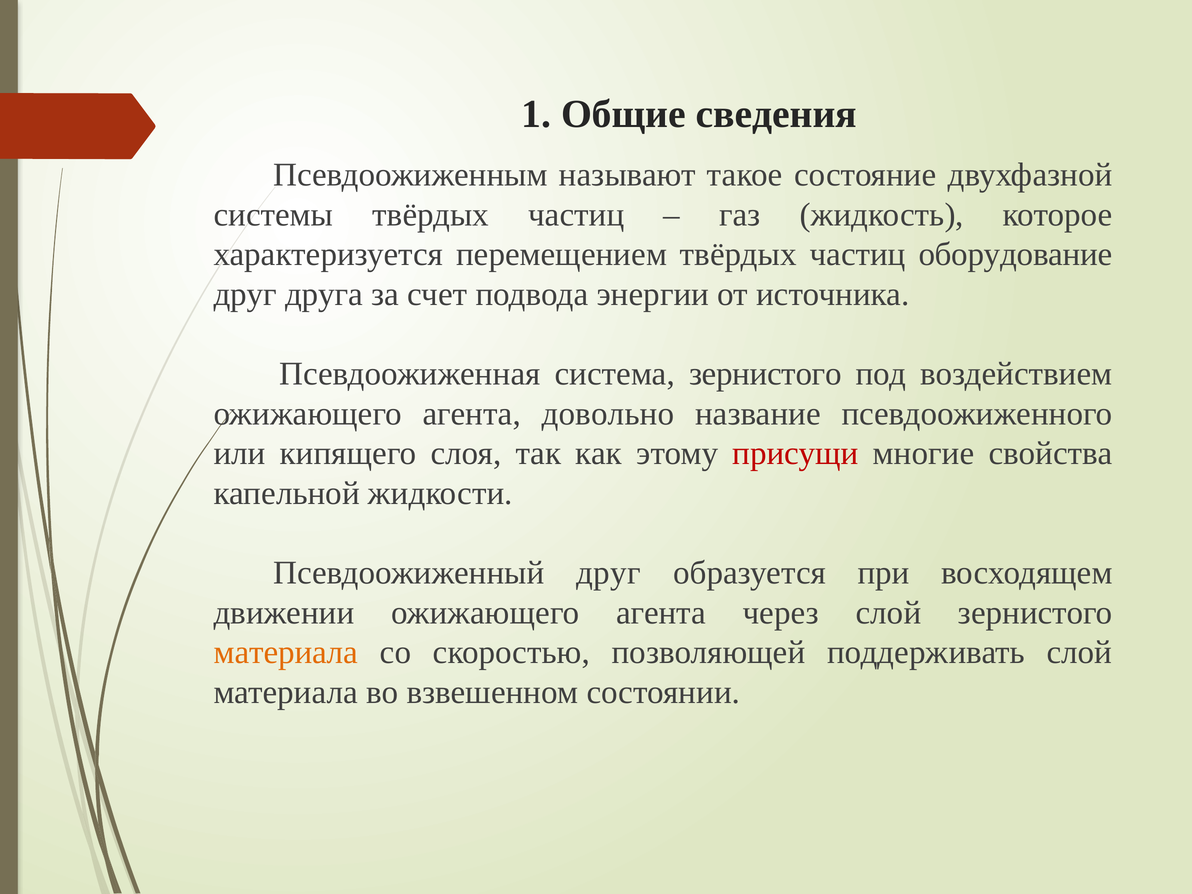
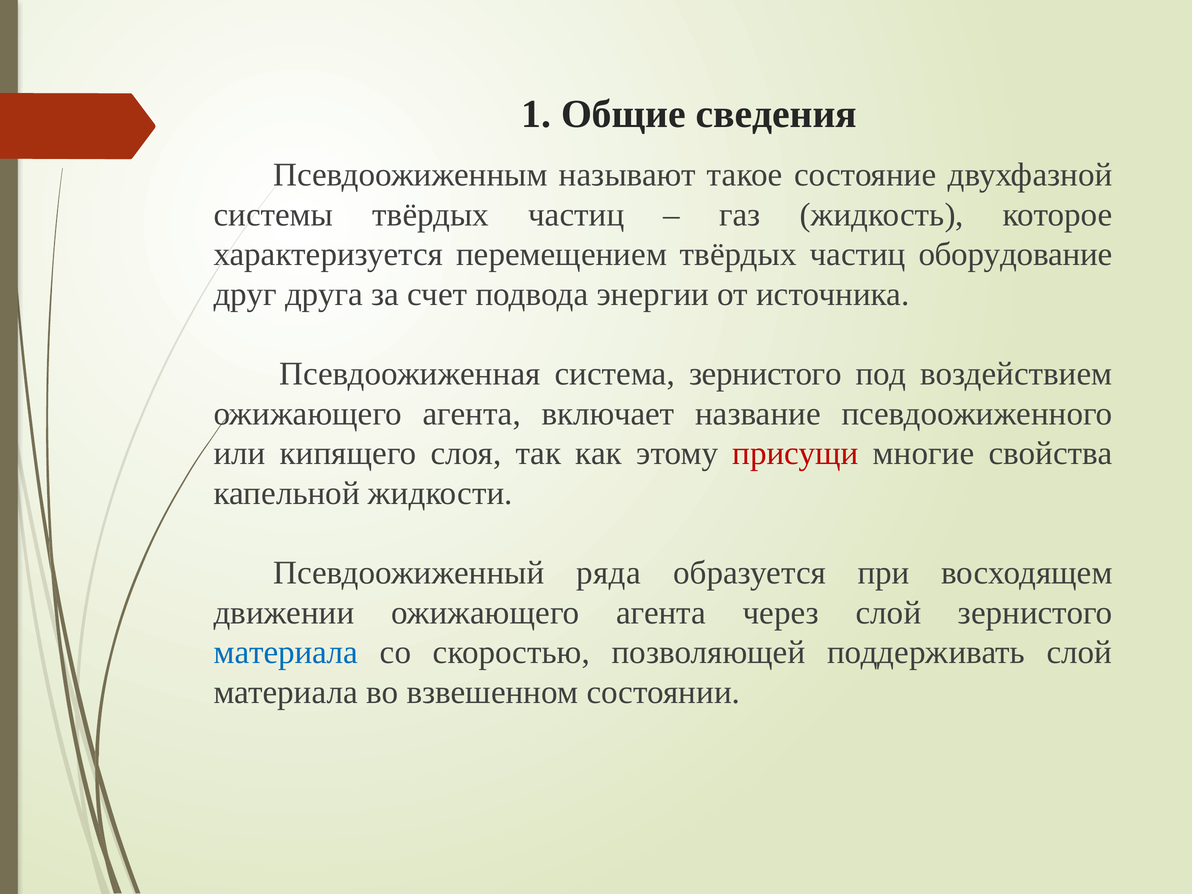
довольно: довольно -> включает (608, 414)
Псевдоожиженный друг: друг -> ряда (609, 573)
материала colour: orange -> blue (286, 652)
